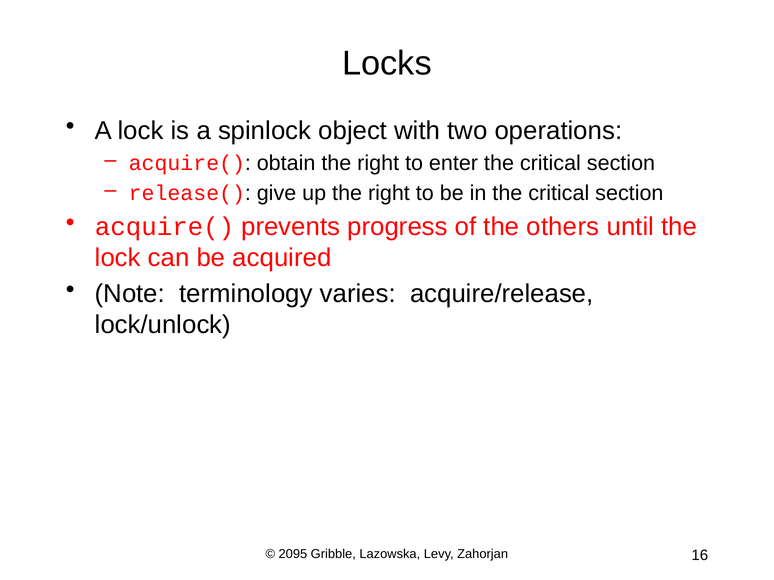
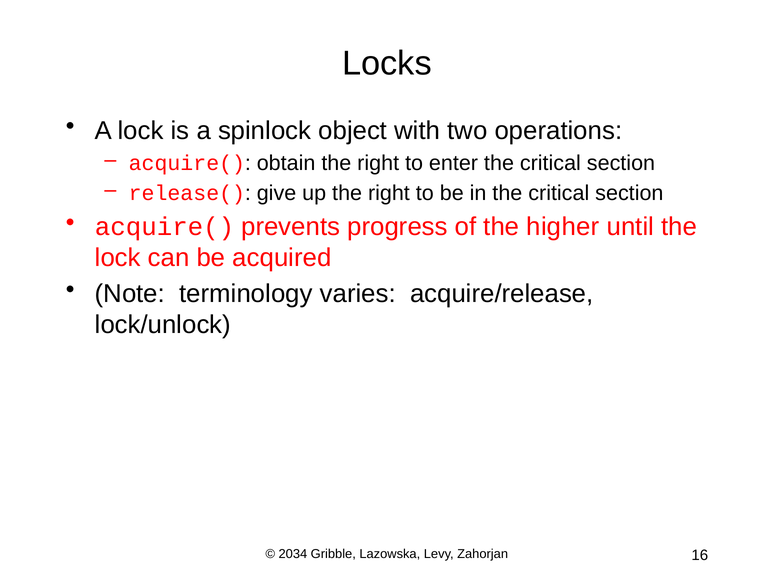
others: others -> higher (563, 227)
2095: 2095 -> 2034 (293, 554)
